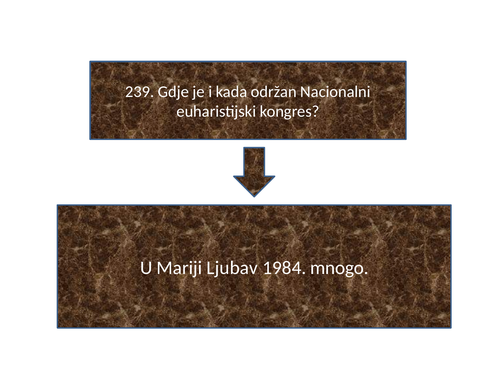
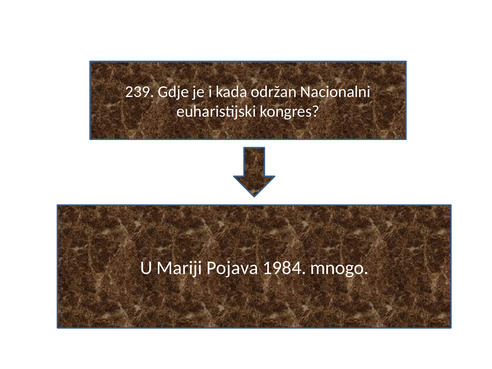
Ljubav: Ljubav -> Pojava (232, 268)
